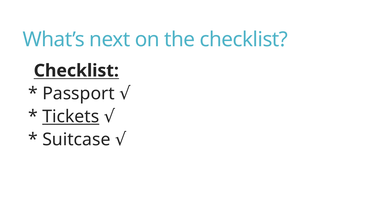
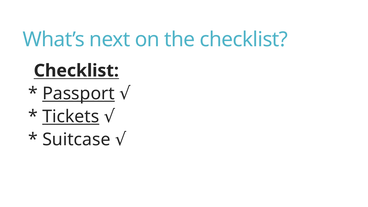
Passport underline: none -> present (79, 94)
